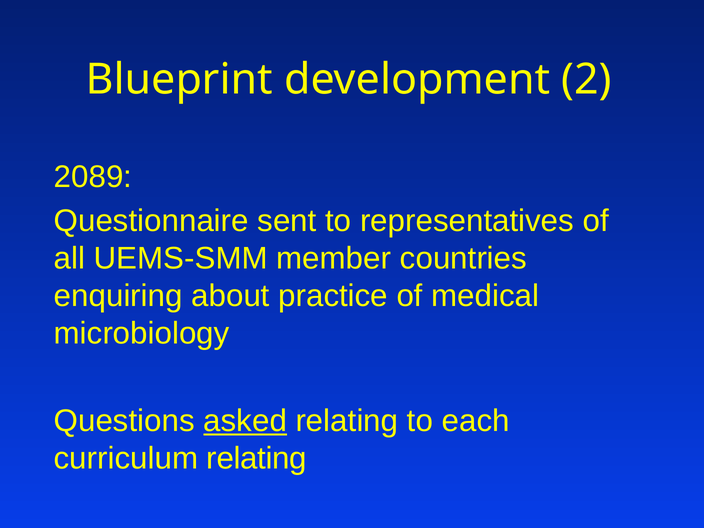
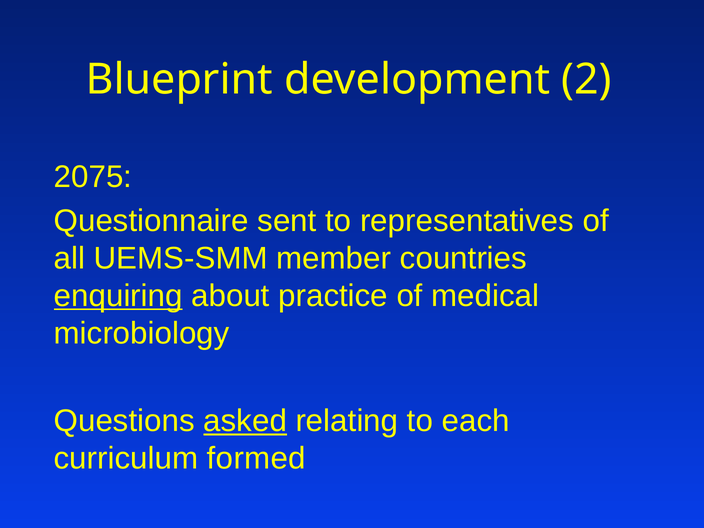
2089: 2089 -> 2075 (93, 177)
enquiring underline: none -> present (118, 296)
curriculum relating: relating -> formed (256, 459)
